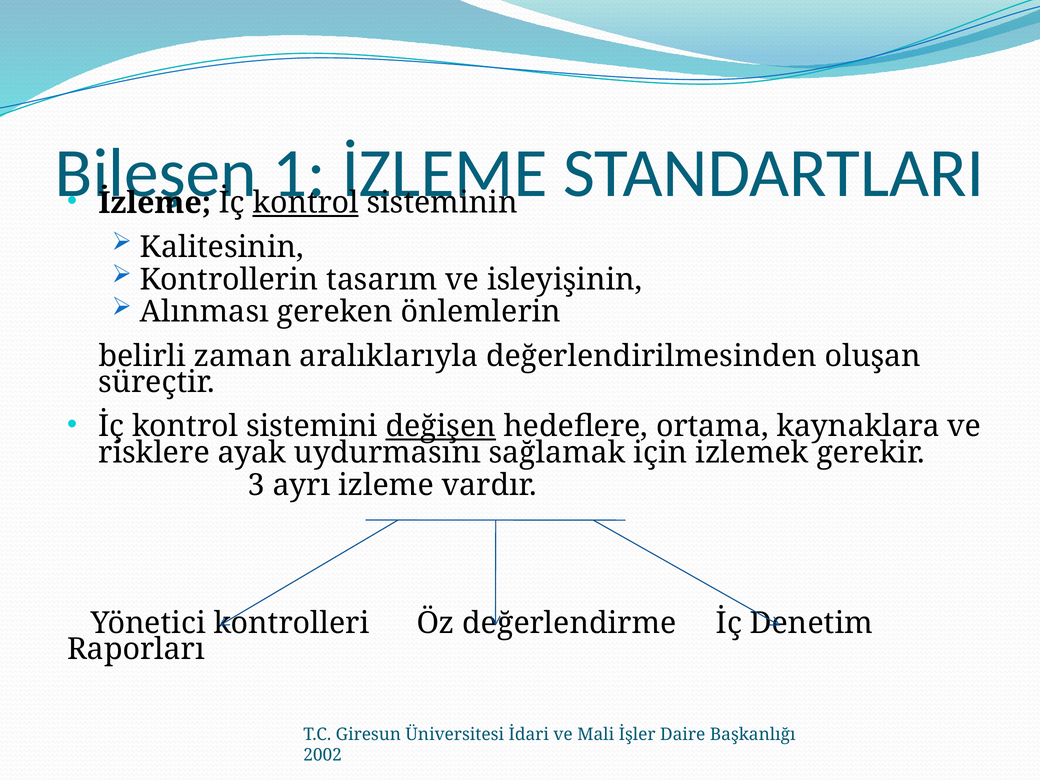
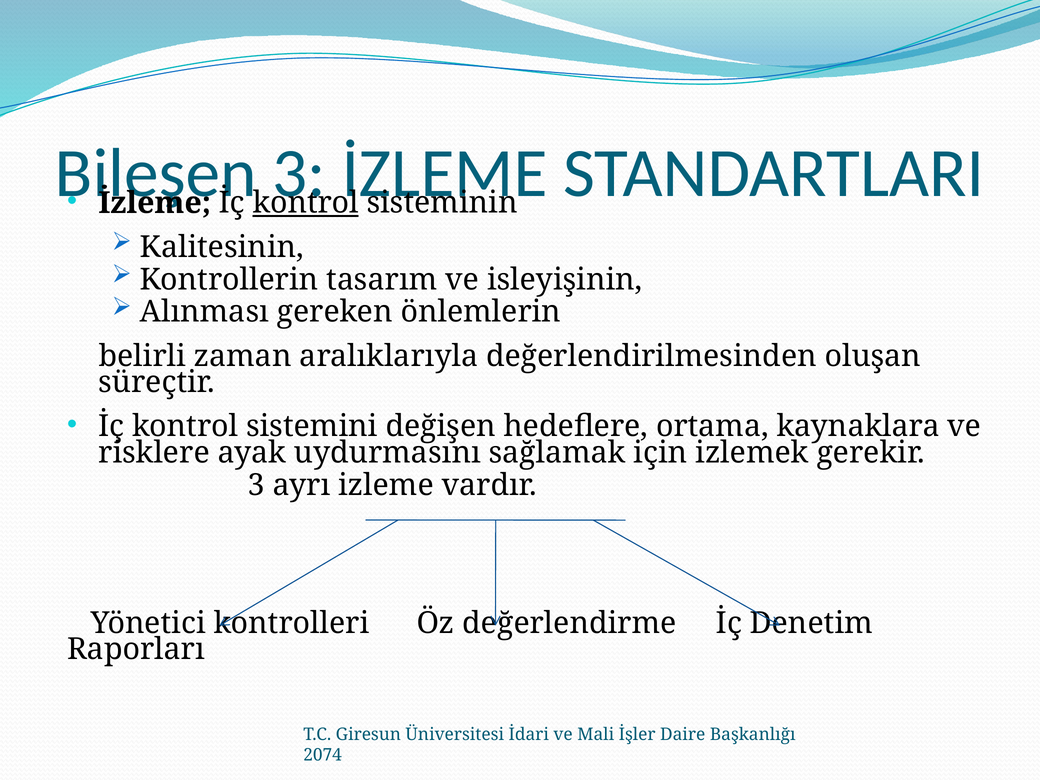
1: 1 -> 3 (299, 173)
değişen underline: present -> none (441, 426)
2002: 2002 -> 2074 (323, 755)
